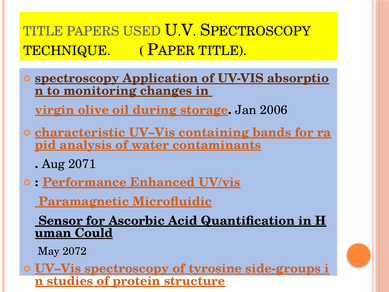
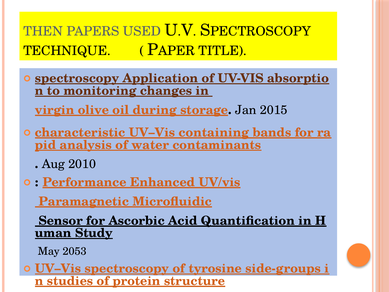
TITLE: TITLE -> THEN (43, 31)
2006: 2006 -> 2015 (274, 110)
2071: 2071 -> 2010 (82, 164)
Could: Could -> Study (94, 233)
2072: 2072 -> 2053 (75, 251)
